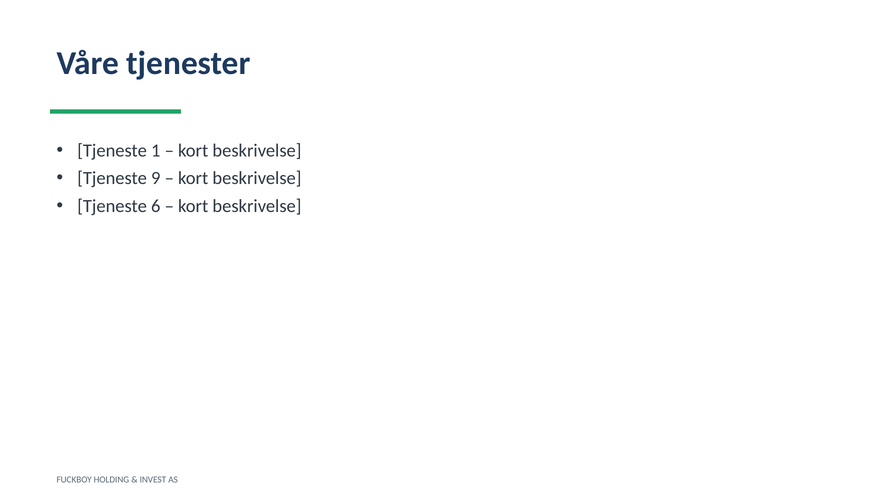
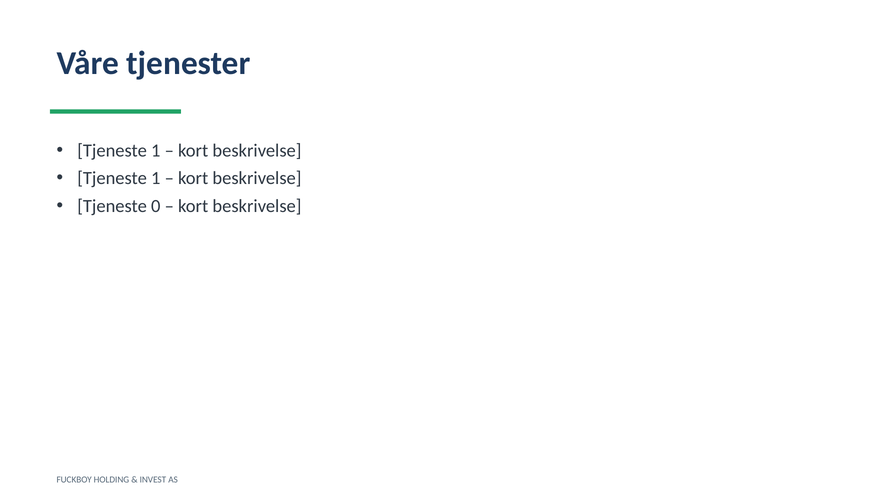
9: 9 -> 1 (156, 178)
6: 6 -> 0 (156, 206)
